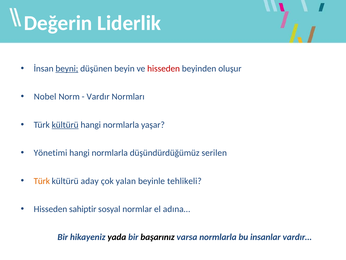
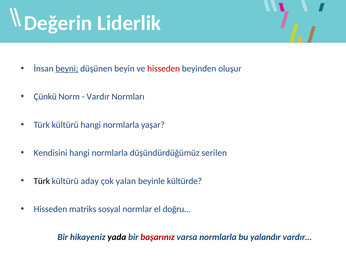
Nobel: Nobel -> Çünkü (45, 96)
kültürü underline: present -> none (65, 125)
Yönetimi: Yönetimi -> Kendisini (51, 153)
Türk colour: orange -> black (42, 181)
tehlikeli: tehlikeli -> kültürde (184, 181)
sahiptir: sahiptir -> matriks (83, 209)
adına…: adına… -> doğru… (177, 209)
başarınız colour: black -> red (158, 237)
insanlar: insanlar -> yalandır (265, 237)
